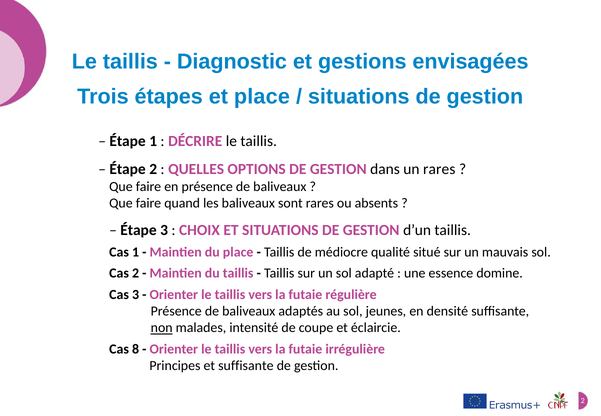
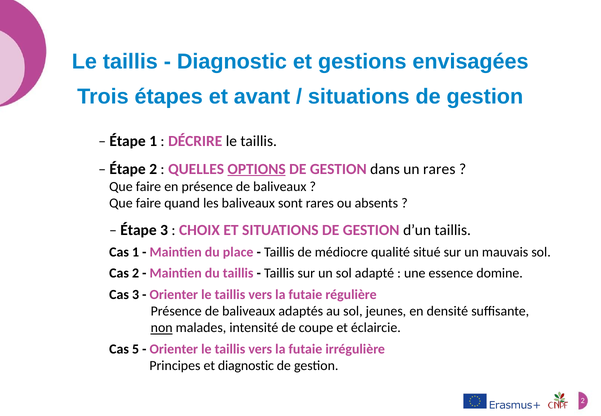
et place: place -> avant (262, 97)
OPTIONS underline: none -> present (257, 169)
8: 8 -> 5 (136, 349)
et suffisante: suffisante -> diagnostic (246, 366)
